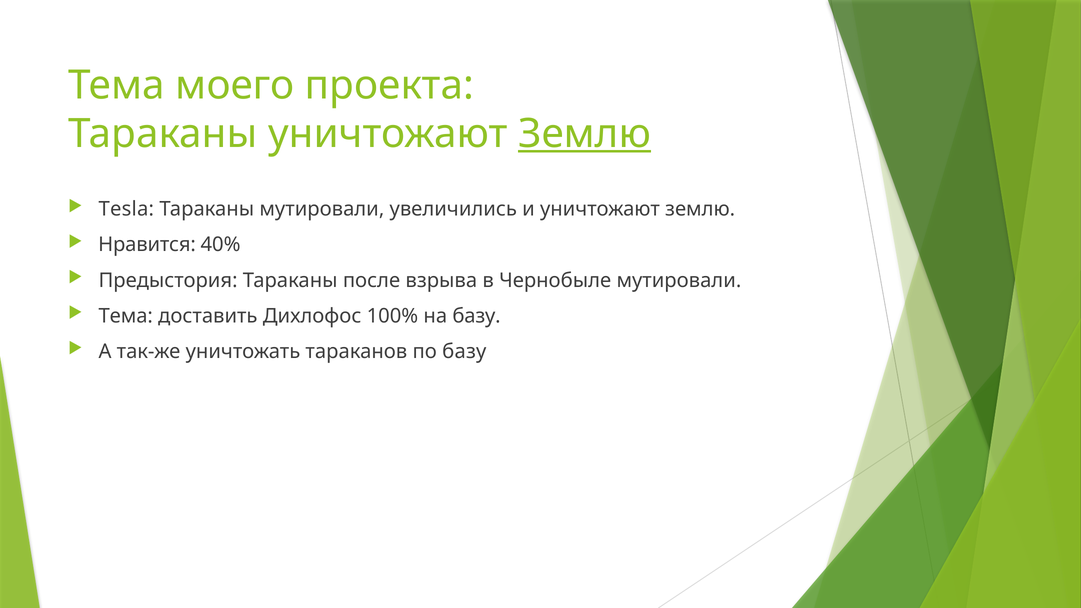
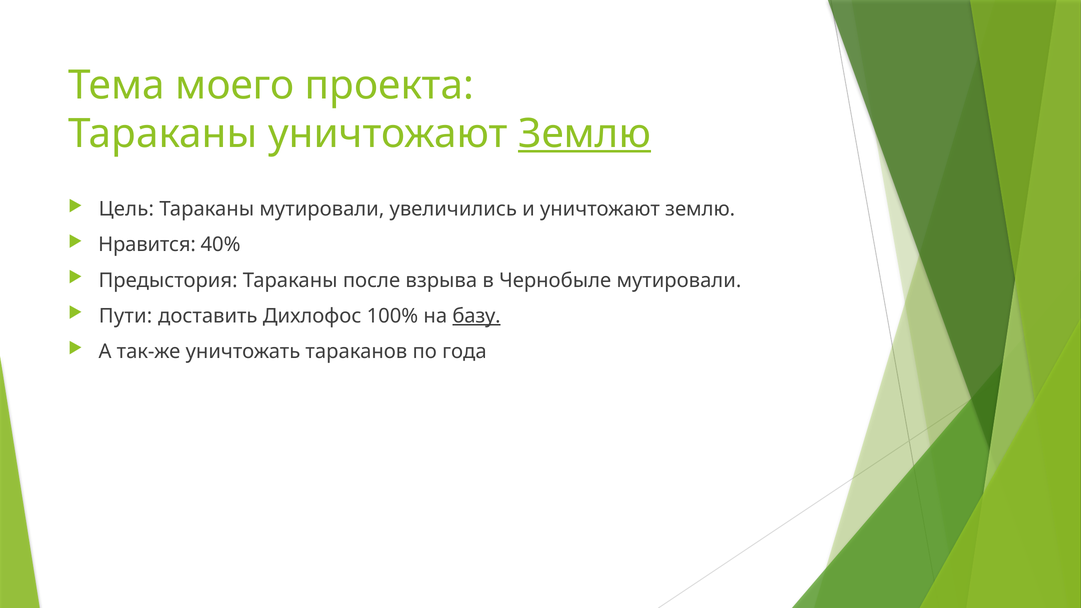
Tesla: Tesla -> Цель (126, 209)
Тема: Тема -> Пути (126, 316)
базу underline: none -> present (477, 316)
по базу: базу -> года (464, 352)
